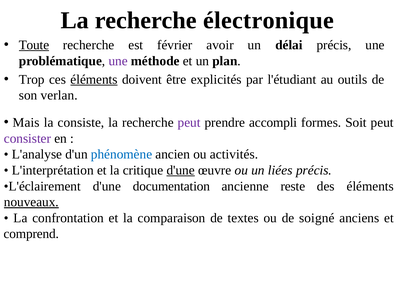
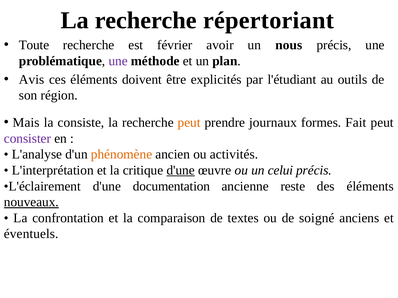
électronique: électronique -> répertoriant (269, 20)
Toute underline: present -> none (34, 45)
délai: délai -> nous (289, 45)
Trop: Trop -> Avis (32, 80)
éléments underline: present -> none (94, 80)
verlan: verlan -> région (59, 95)
peut colour: purple -> orange (189, 123)
accompli: accompli -> journaux (273, 123)
Soit: Soit -> Fait (356, 123)
phénomène colour: blue -> orange (122, 155)
liées: liées -> celui (280, 171)
comprend: comprend -> éventuels (31, 234)
